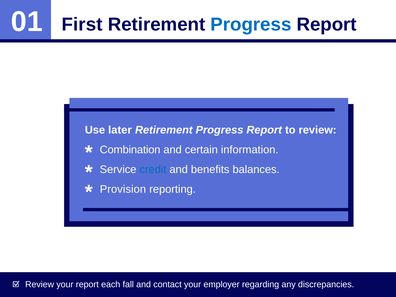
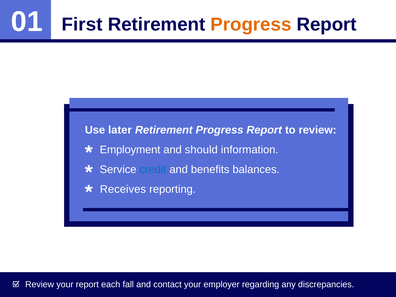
Progress colour: blue -> orange (251, 24)
Combination: Combination -> Employment (130, 150)
certain: certain -> should (201, 150)
Provision: Provision -> Receives (123, 189)
